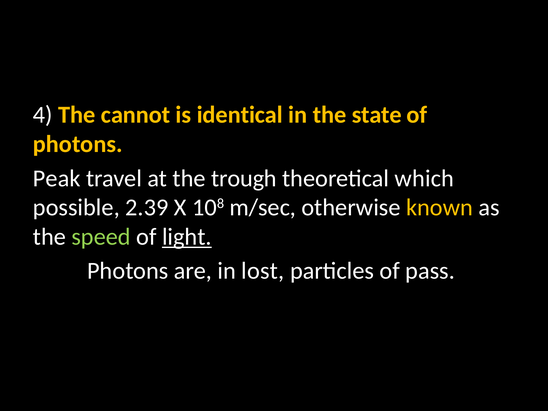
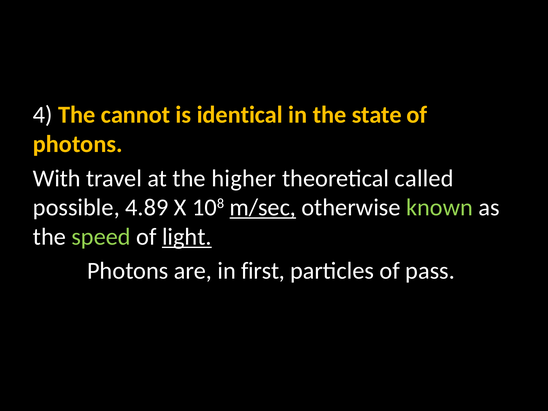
Peak: Peak -> With (57, 178)
trough: trough -> higher (244, 178)
which: which -> called (424, 178)
2.39: 2.39 -> 4.89 (147, 208)
m/sec underline: none -> present (263, 208)
known colour: yellow -> light green (440, 208)
lost: lost -> first (263, 271)
